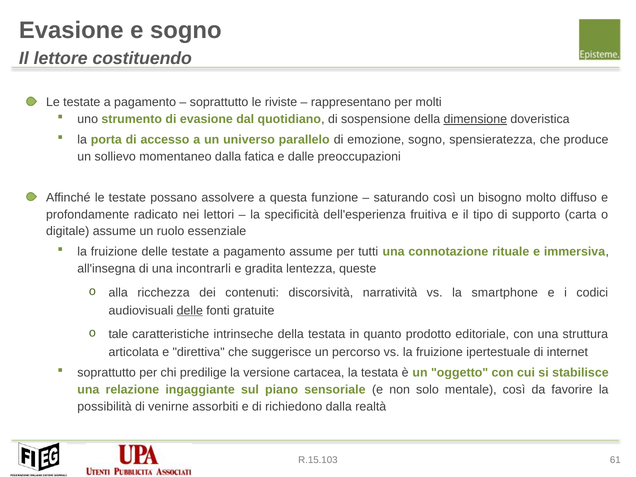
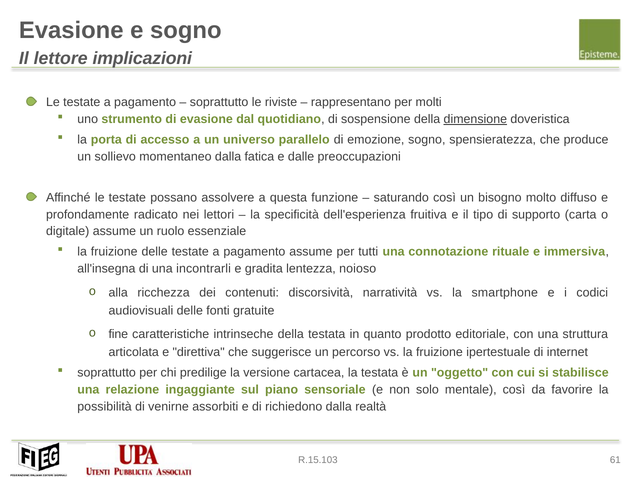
costituendo: costituendo -> implicazioni (142, 58)
queste: queste -> noioso (358, 269)
delle underline: present -> none (190, 310)
tale: tale -> fine (118, 334)
